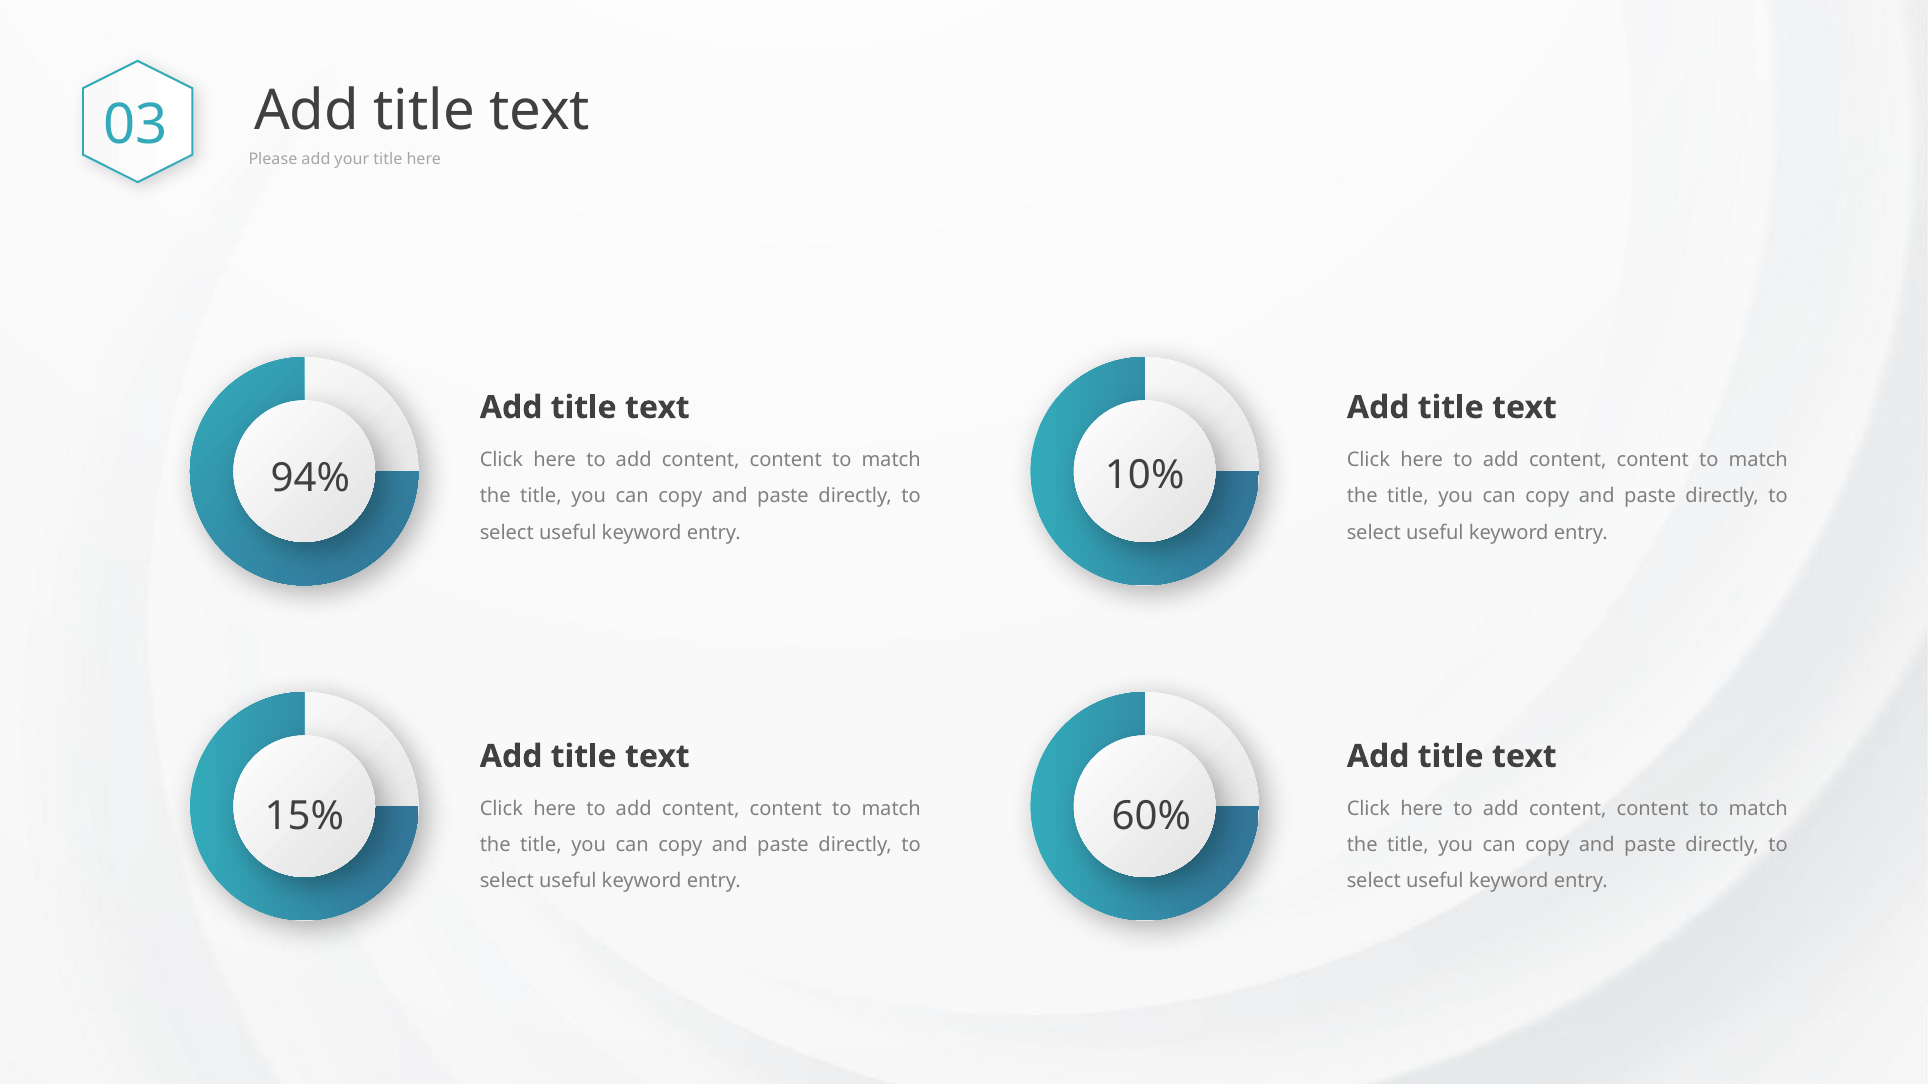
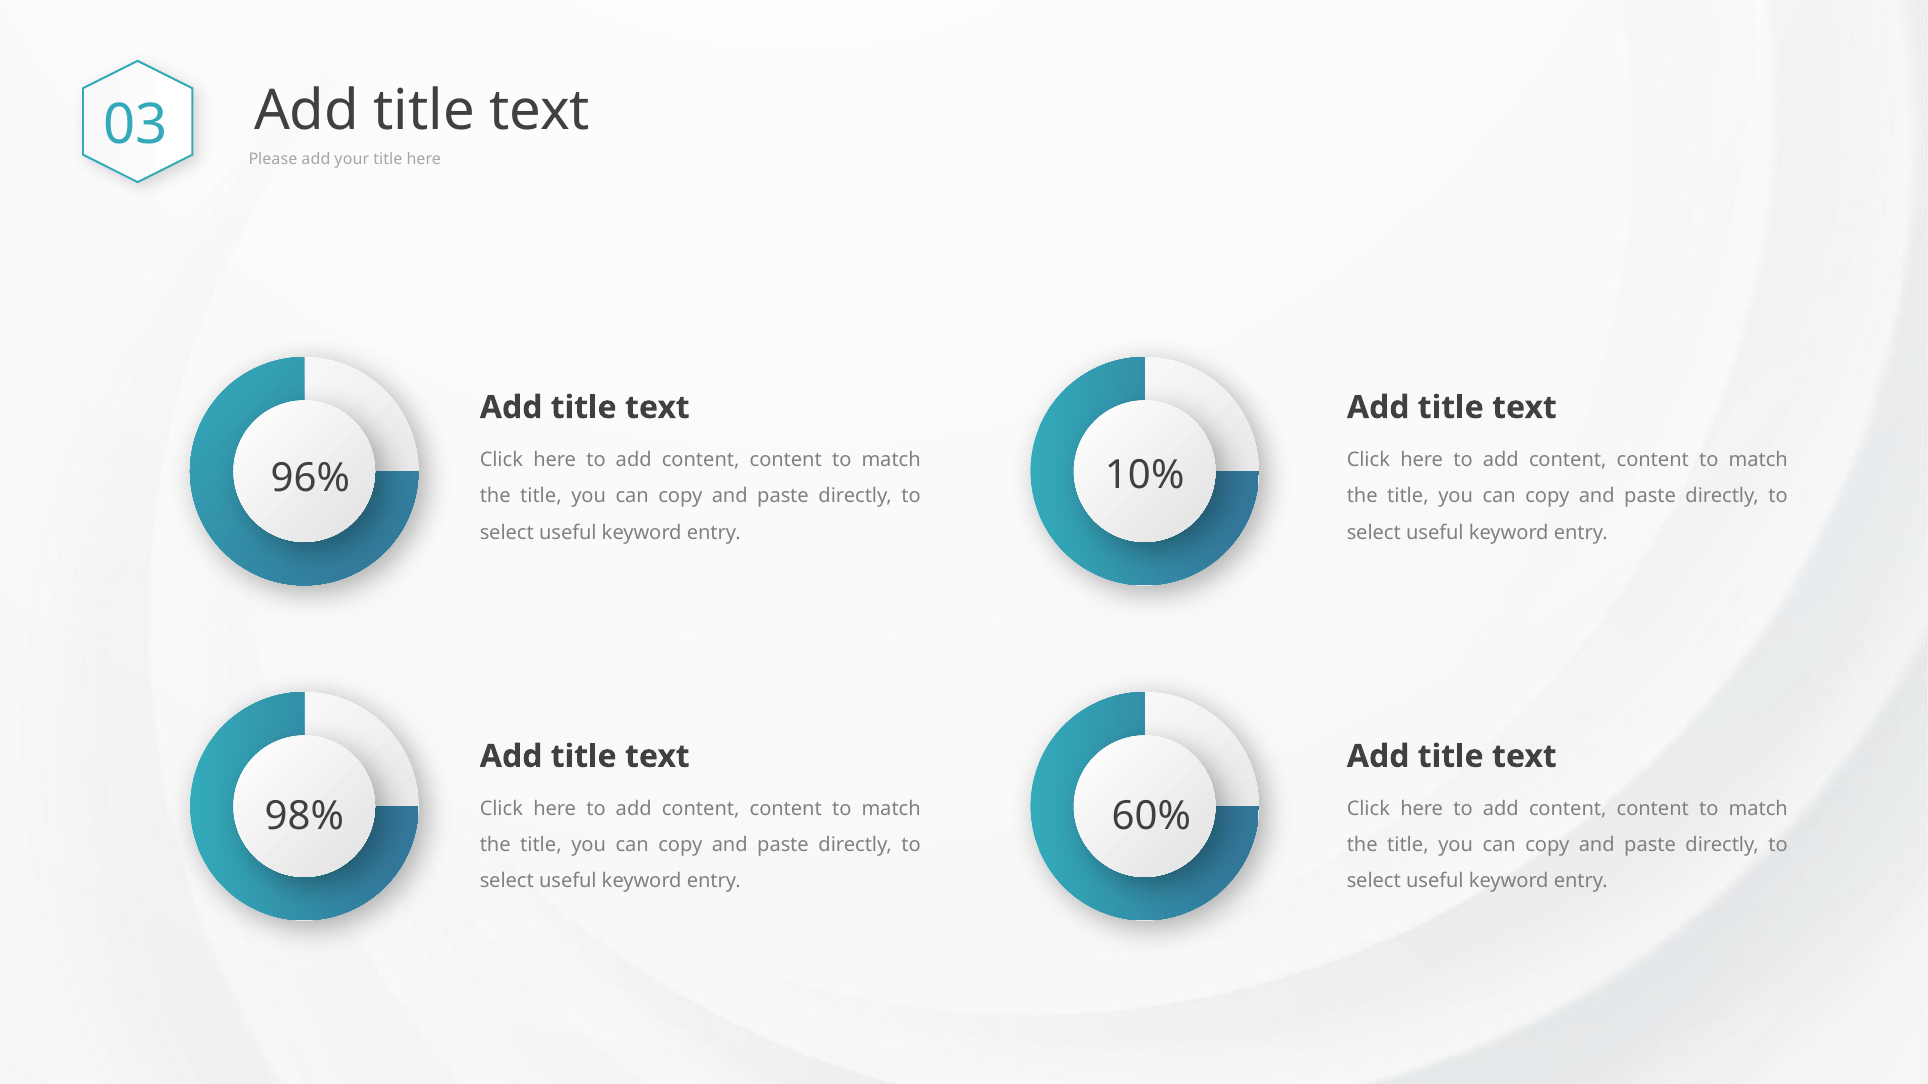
94%: 94% -> 96% (310, 478)
15%: 15% -> 98% (304, 817)
